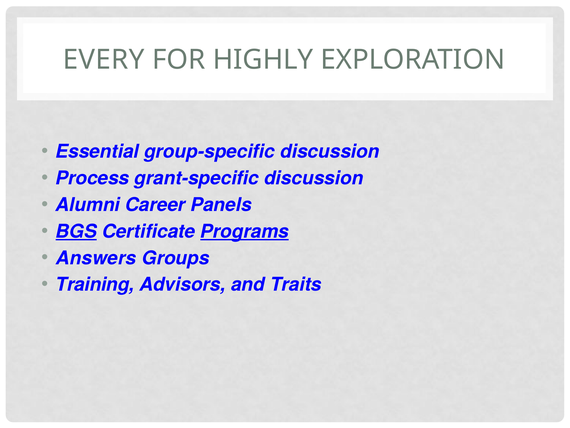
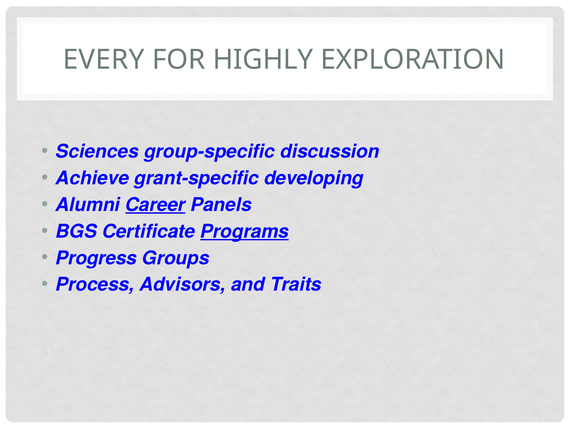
Essential: Essential -> Sciences (97, 151)
Process: Process -> Achieve (92, 178)
grant-specific discussion: discussion -> developing (314, 178)
Career underline: none -> present (155, 205)
BGS underline: present -> none (76, 231)
Answers: Answers -> Progress (96, 258)
Training: Training -> Process (95, 284)
